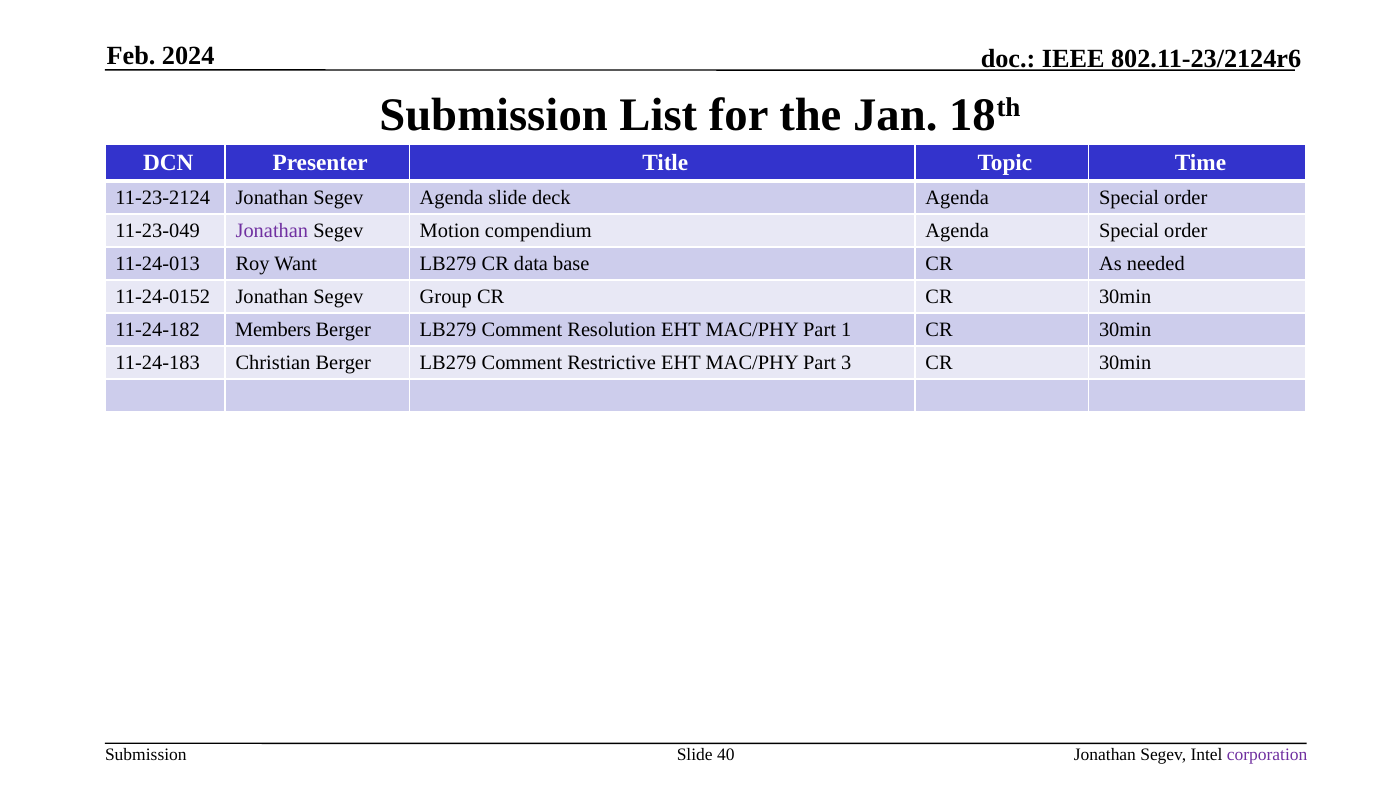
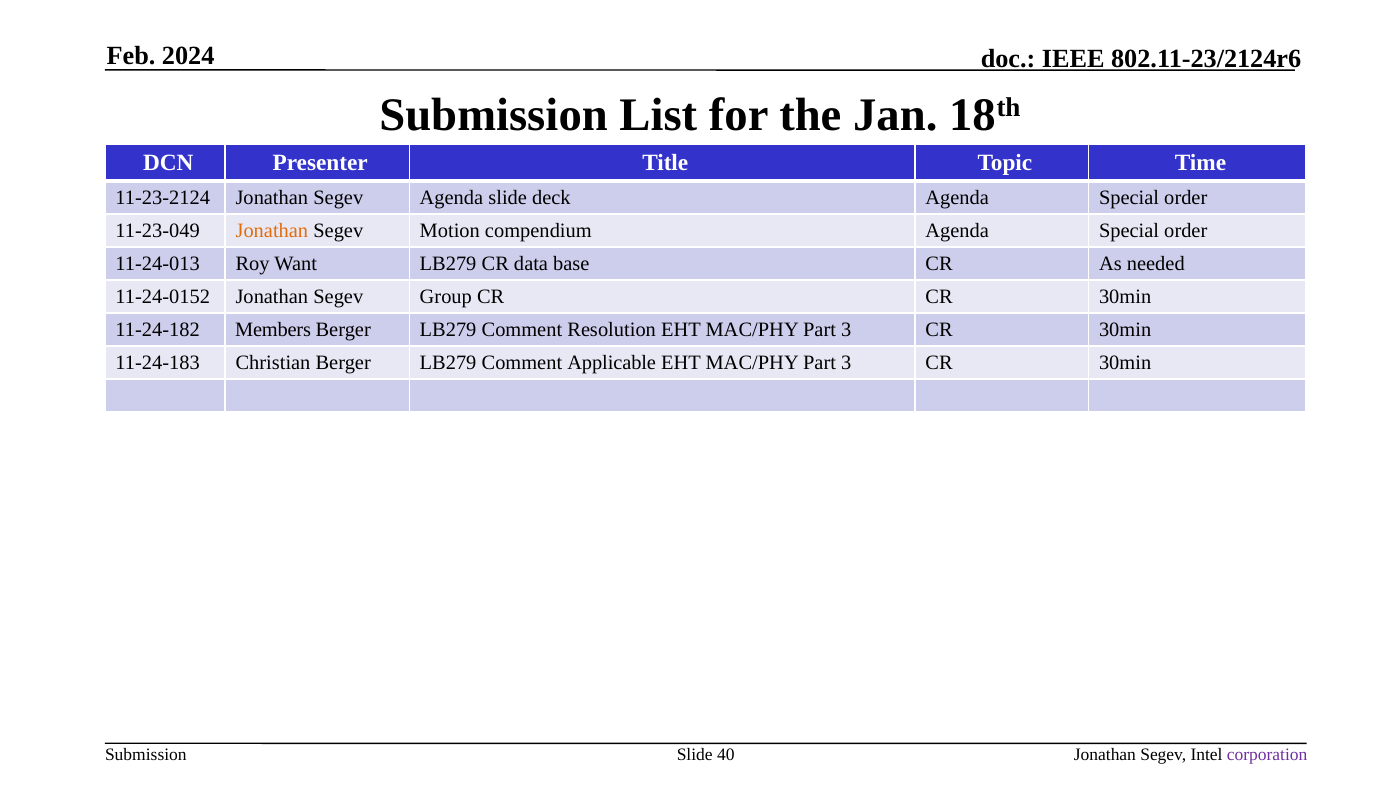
Jonathan colour: purple -> orange (272, 231)
1: 1 -> 3 (846, 330)
Restrictive: Restrictive -> Applicable (612, 363)
